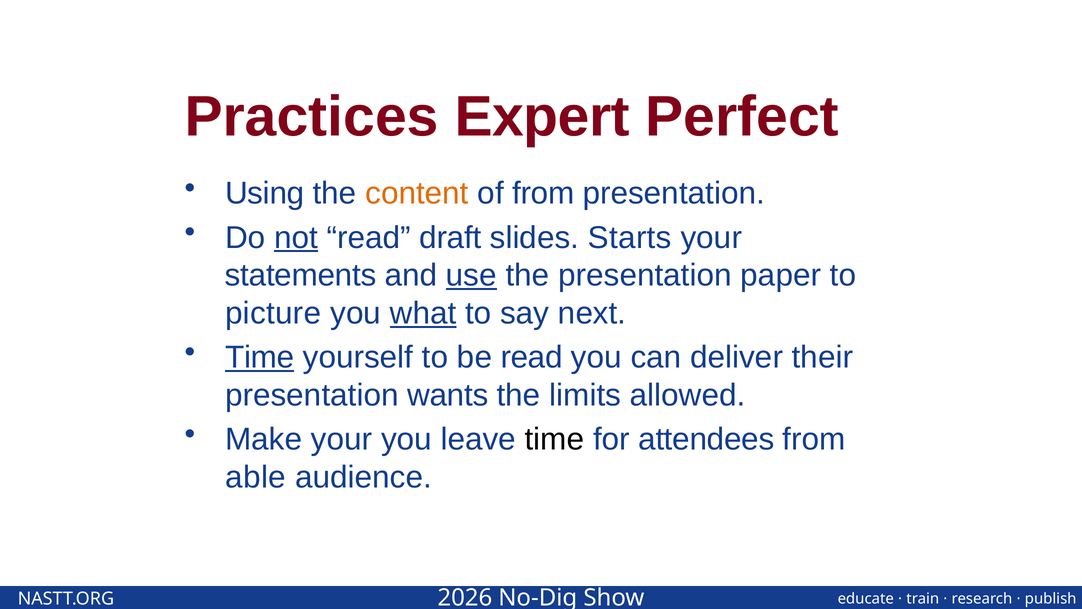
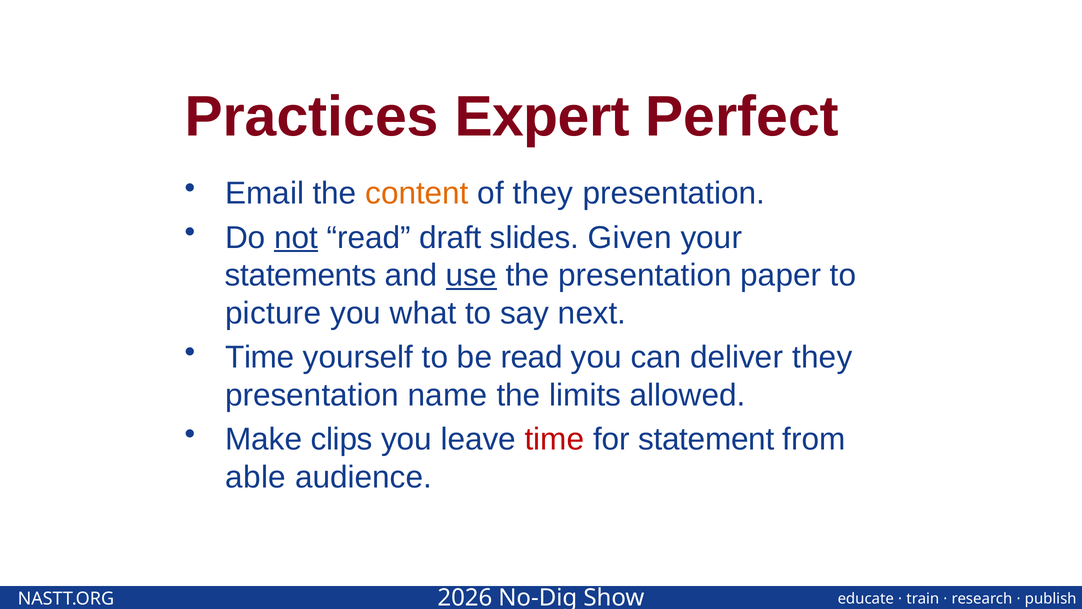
Using: Using -> Email (265, 194)
of from: from -> they (543, 194)
Starts: Starts -> Given (630, 238)
what underline: present -> none (423, 313)
Time underline: present -> none (260, 358)
deliver their: their -> they (822, 358)
wants: wants -> name (447, 395)
Make your: your -> clips (342, 440)
time colour: black -> red (555, 440)
attendees: attendees -> statement (706, 440)
